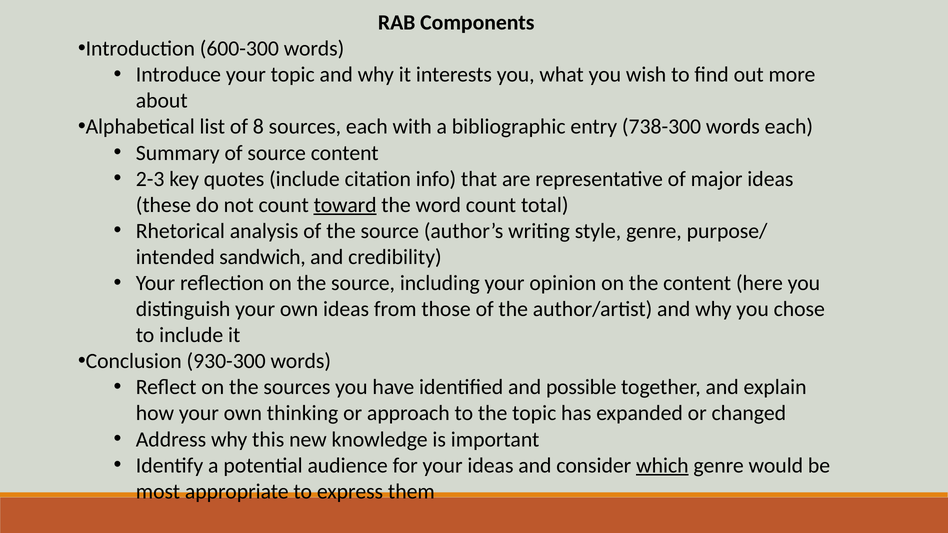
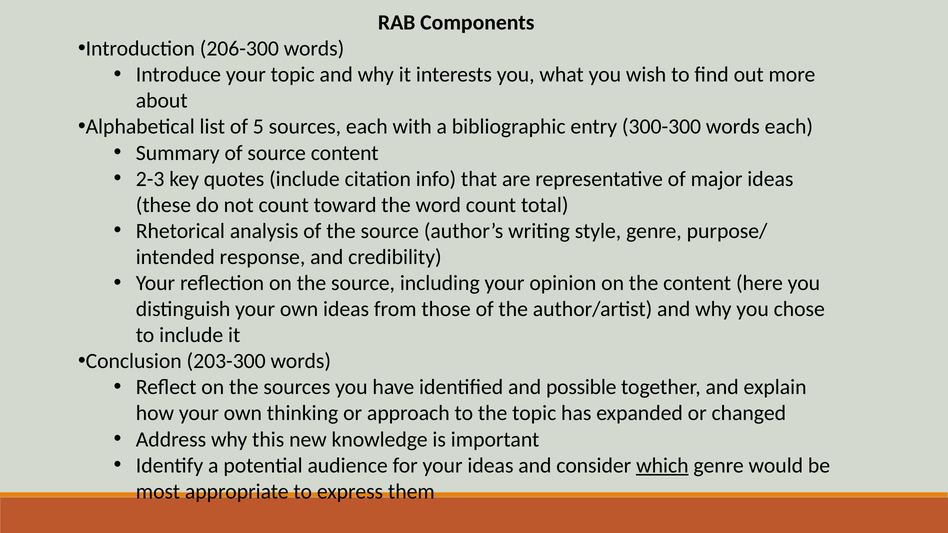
600-300: 600-300 -> 206-300 (239, 49)
8: 8 -> 5 (258, 127)
738-300: 738-300 -> 300-300 (662, 127)
toward underline: present -> none (345, 205)
sandwich: sandwich -> response (262, 257)
930-300: 930-300 -> 203-300 (226, 361)
